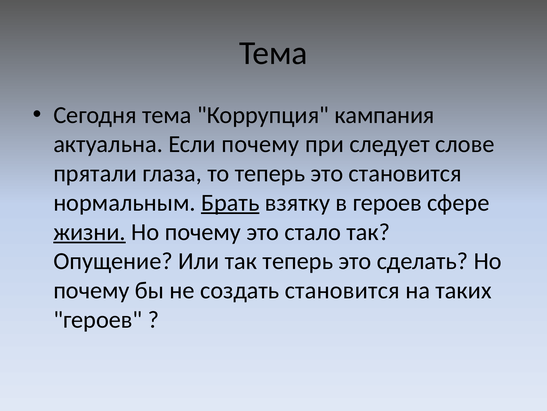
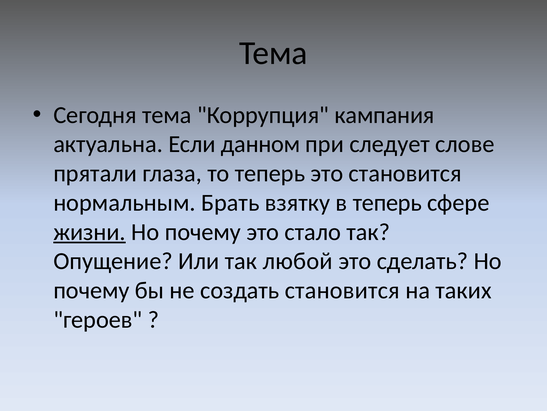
Если почему: почему -> данном (261, 144)
Брать underline: present -> none (230, 202)
в героев: героев -> теперь (387, 202)
так теперь: теперь -> любой (298, 261)
